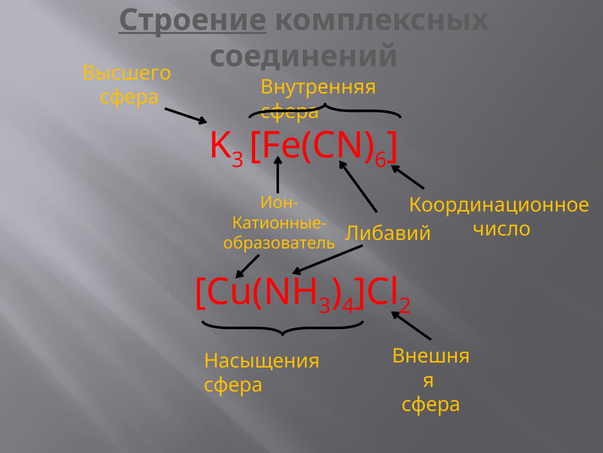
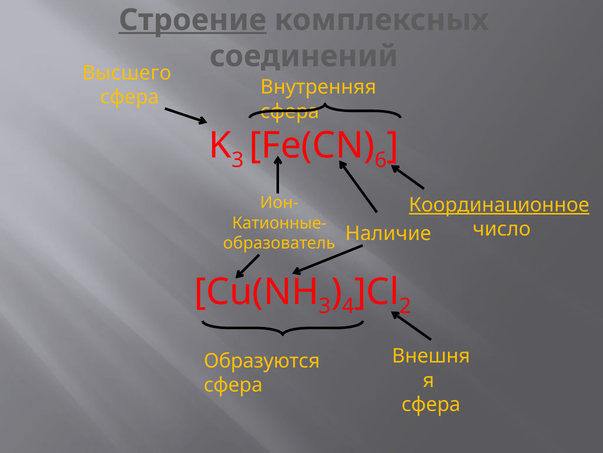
Координационное underline: none -> present (499, 205)
Либавий: Либавий -> Наличие (388, 233)
Насыщения: Насыщения -> Образуются (262, 360)
